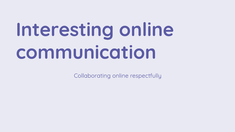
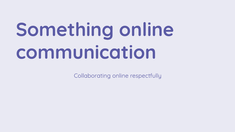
Interesting: Interesting -> Something (65, 30)
